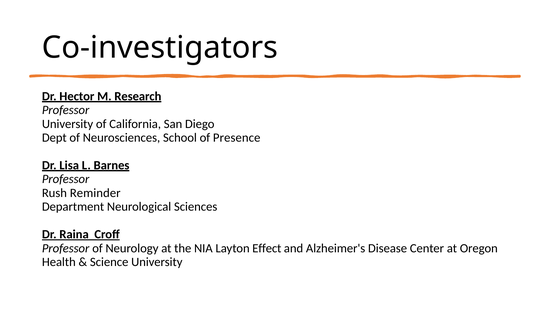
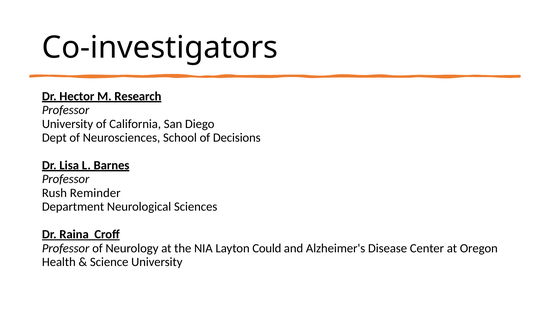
Presence: Presence -> Decisions (237, 137)
Effect: Effect -> Could (267, 248)
